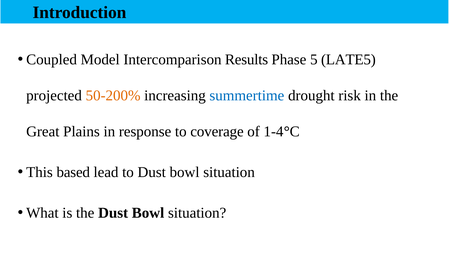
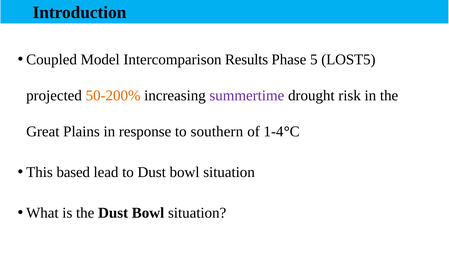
LATE5: LATE5 -> LOST5 (348, 60)
summertime colour: blue -> purple (247, 96)
coverage: coverage -> southern (217, 131)
